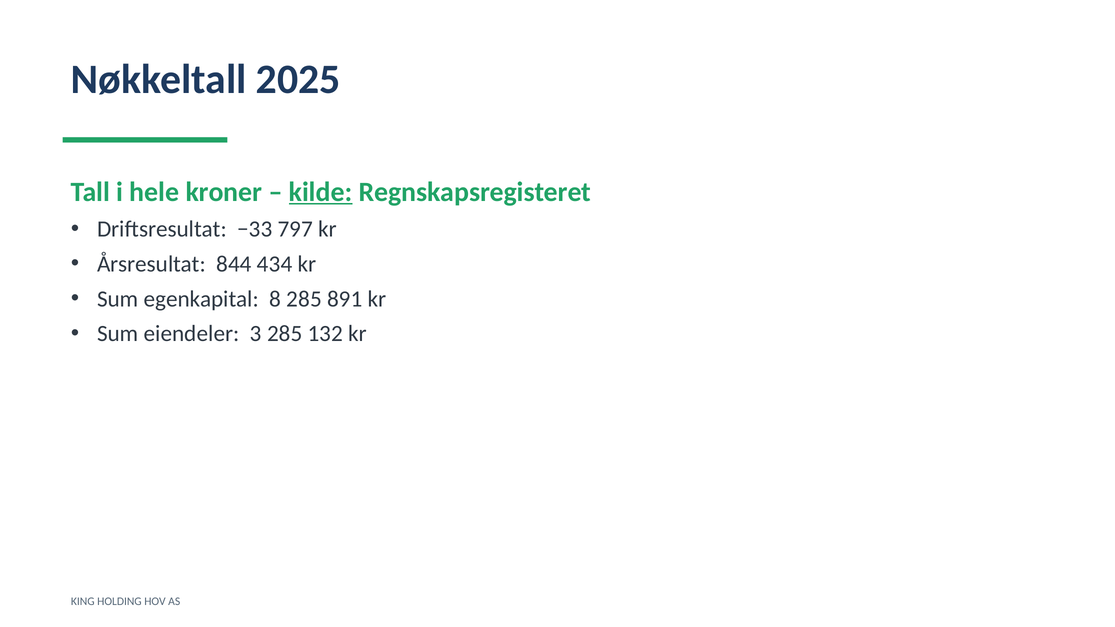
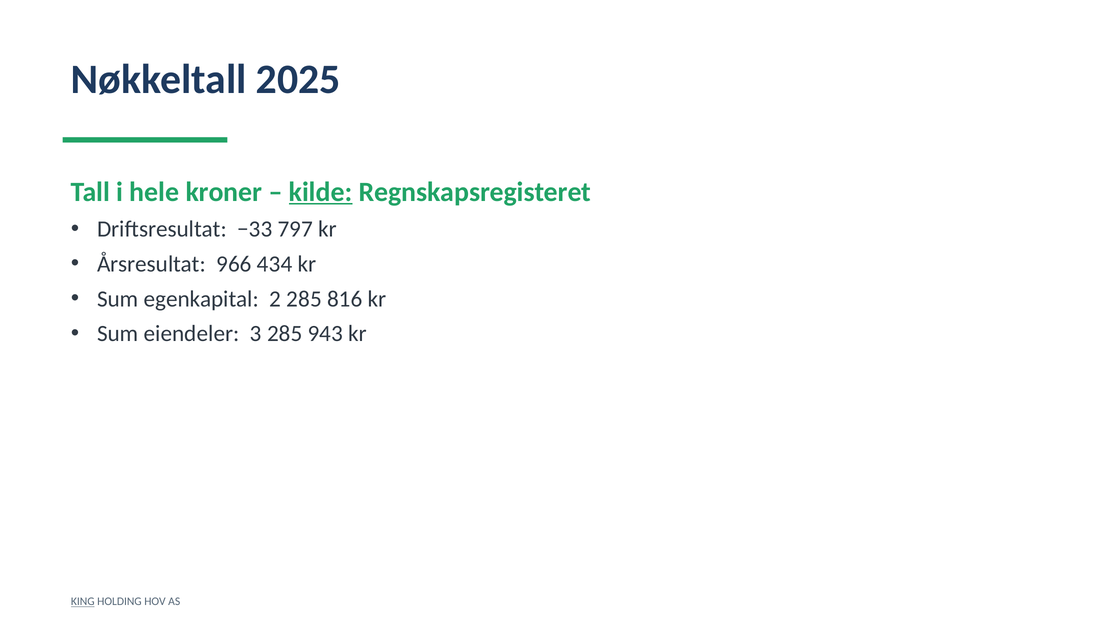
844: 844 -> 966 (234, 264)
8: 8 -> 2 (275, 299)
891: 891 -> 816 (345, 299)
132: 132 -> 943 (325, 334)
KING underline: none -> present (83, 602)
